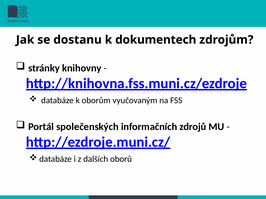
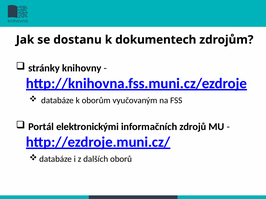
společenských: společenských -> elektronickými (88, 127)
